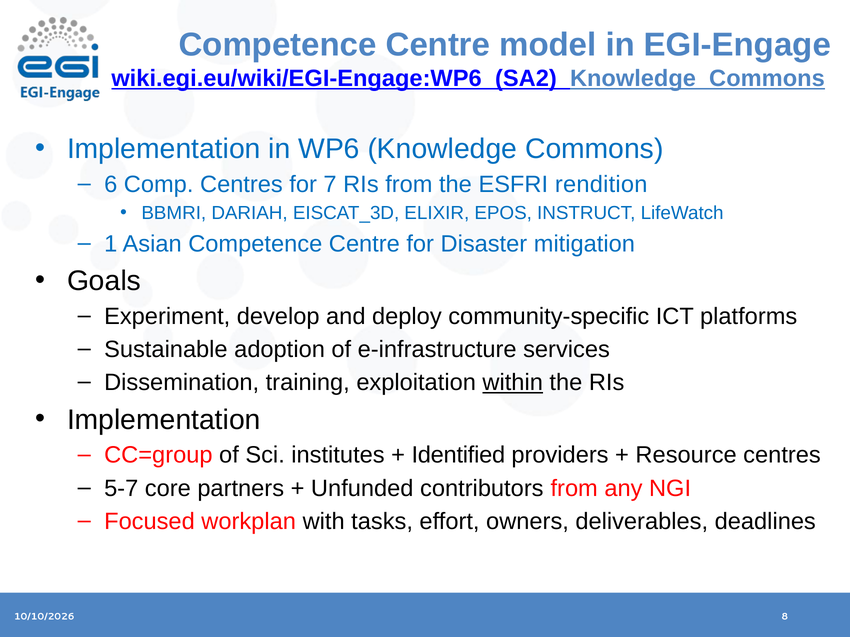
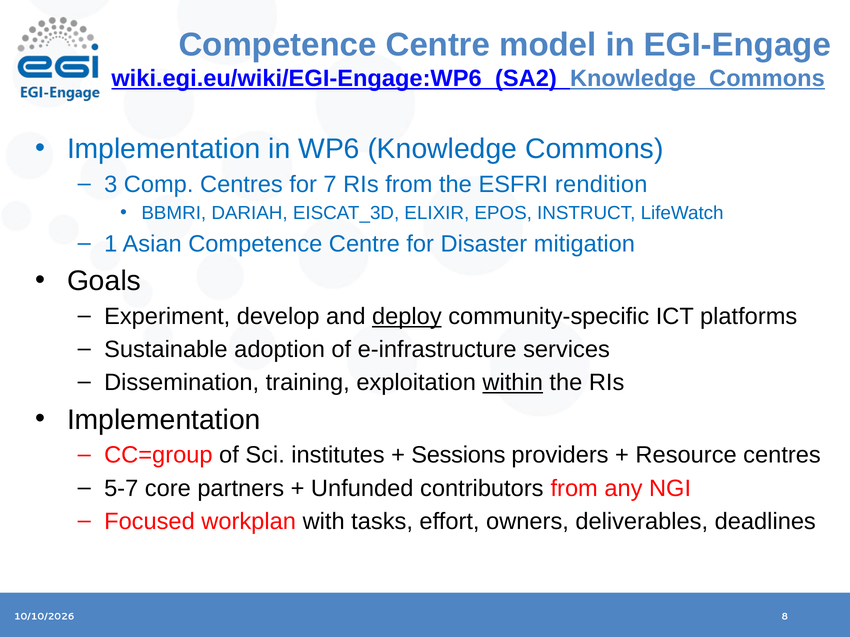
6: 6 -> 3 (111, 184)
deploy underline: none -> present (407, 317)
Identified: Identified -> Sessions (458, 456)
